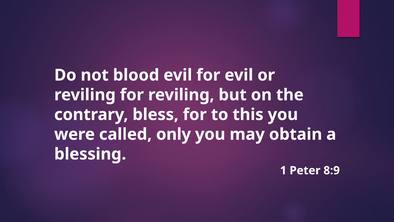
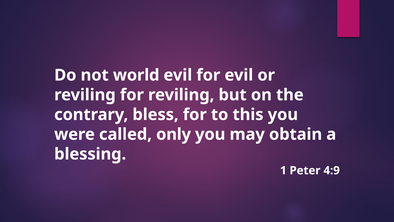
blood: blood -> world (136, 75)
8:9: 8:9 -> 4:9 (332, 170)
